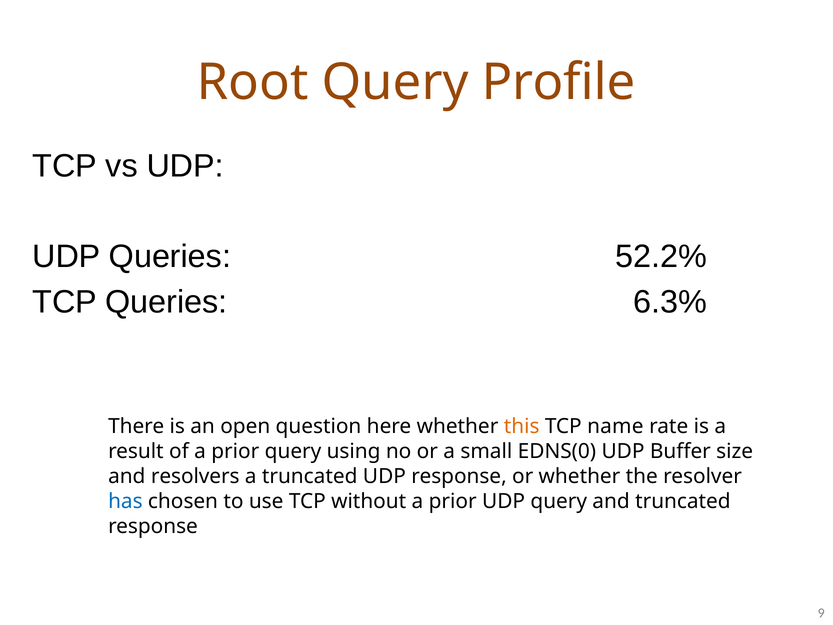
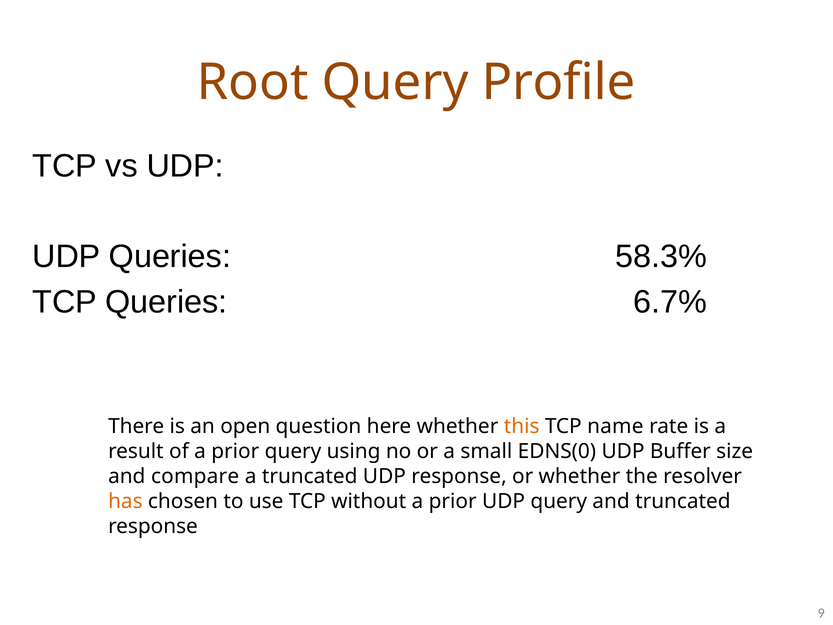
52.2%: 52.2% -> 58.3% (661, 257)
6.3%: 6.3% -> 6.7% (670, 302)
resolvers: resolvers -> compare (195, 476)
has colour: blue -> orange (125, 501)
